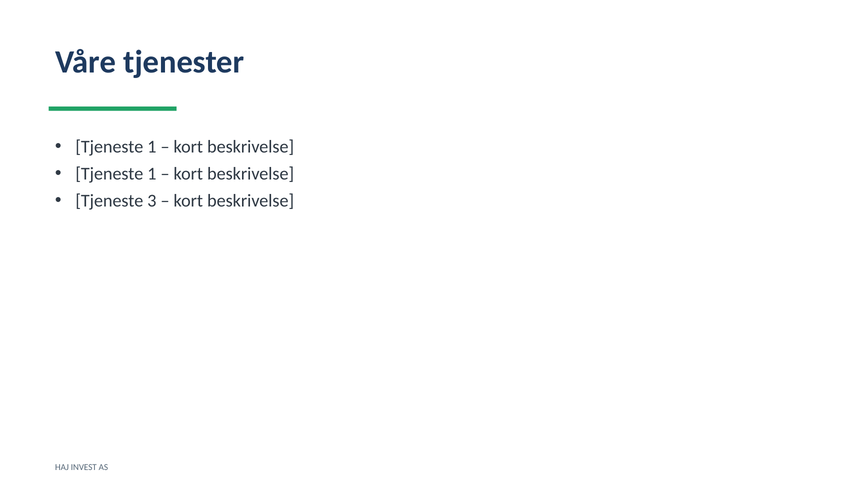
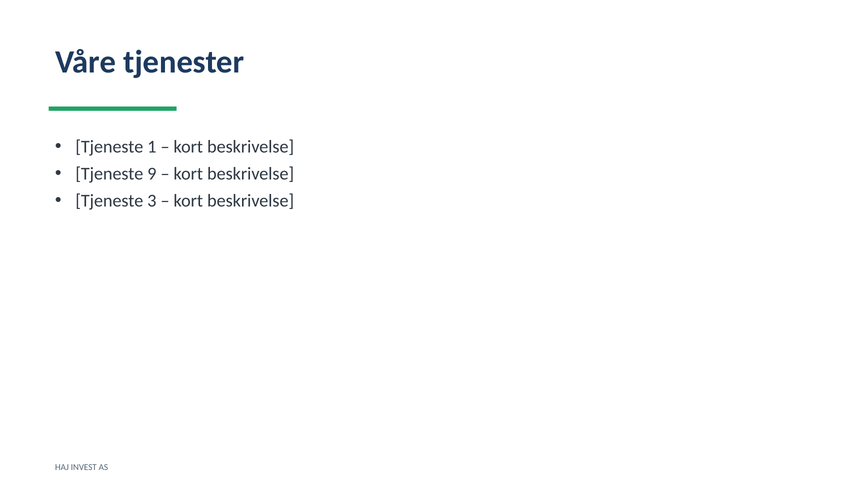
1: 1 -> 9 (152, 174)
